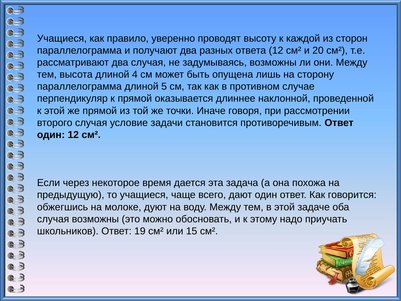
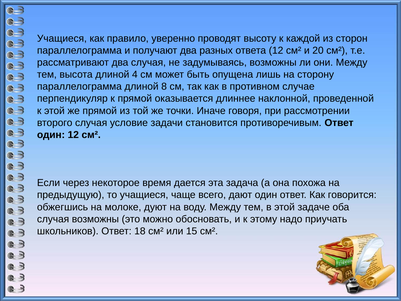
5: 5 -> 8 (164, 87)
19: 19 -> 18 (140, 231)
